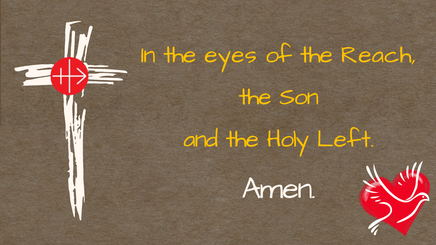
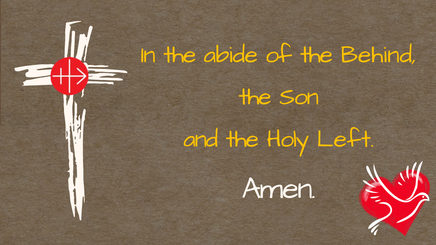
eyes: eyes -> abide (231, 55)
Reach: Reach -> Behind (379, 55)
